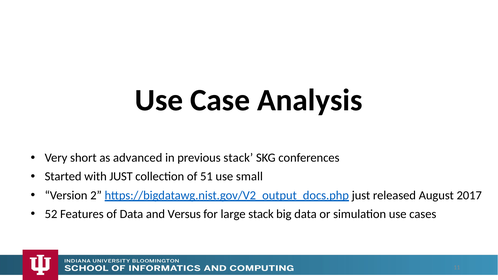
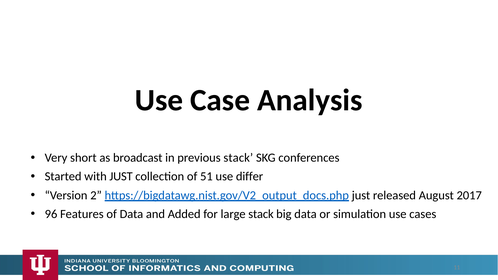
advanced: advanced -> broadcast (138, 158)
small: small -> differ (250, 177)
52: 52 -> 96 (51, 214)
Versus: Versus -> Added (184, 214)
